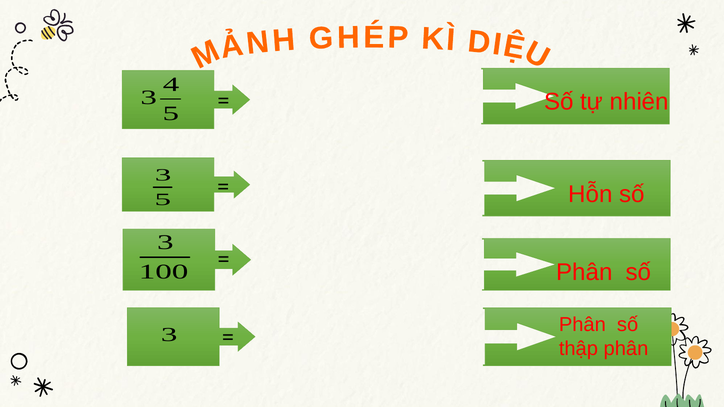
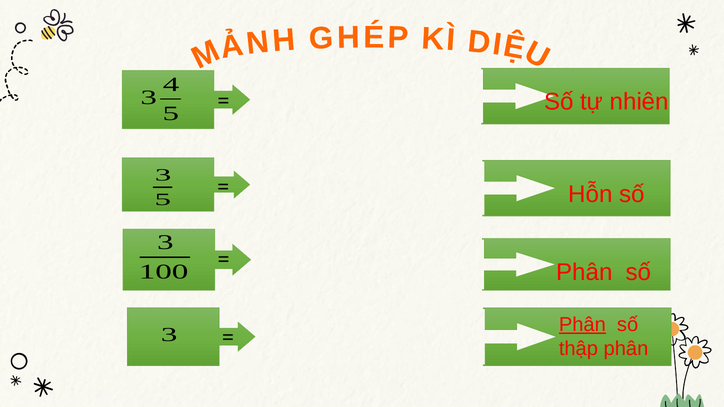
Phân underline: none -> present (582, 325)
